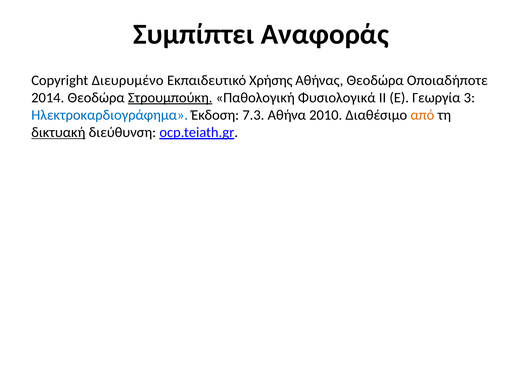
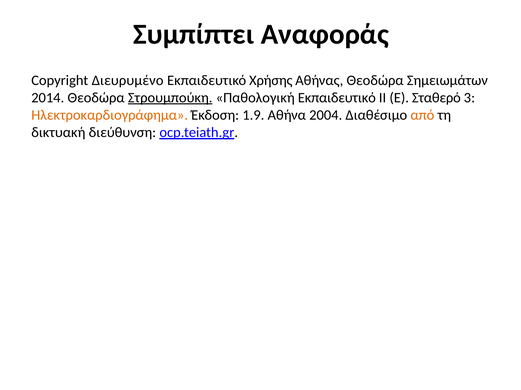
Οποιαδήποτε: Οποιαδήποτε -> Σημειωμάτων (447, 81)
Παθολογική Φυσιολογικά: Φυσιολογικά -> Εκπαιδευτικό (337, 98)
Γεωργία: Γεωργία -> Σταθερό (436, 98)
Ηλεκτροκαρδιογράφημα colour: blue -> orange (110, 115)
7.3: 7.3 -> 1.9 (253, 115)
2010: 2010 -> 2004 (326, 115)
δικτυακή underline: present -> none (58, 133)
